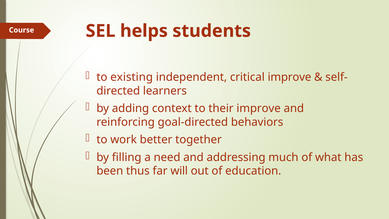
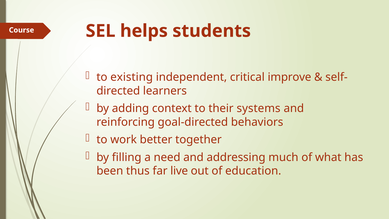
their improve: improve -> systems (259, 108)
will: will -> live (179, 171)
